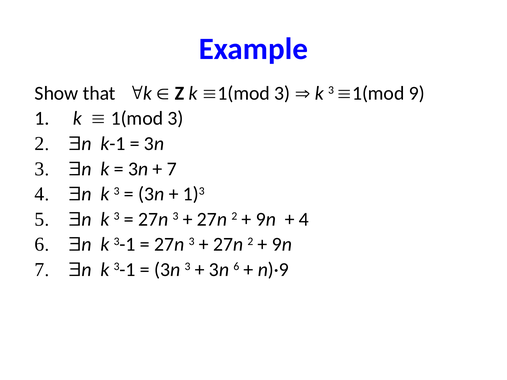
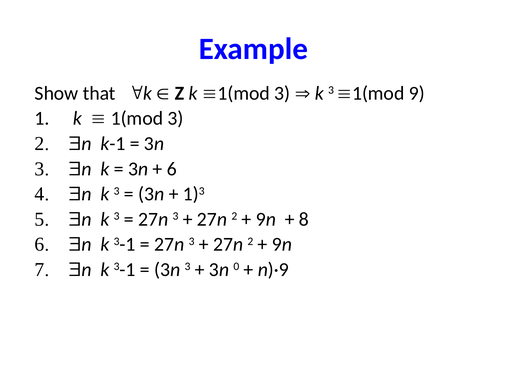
7: 7 -> 6 (172, 169)
4: 4 -> 8 (304, 219)
3n 6: 6 -> 0 (236, 267)
